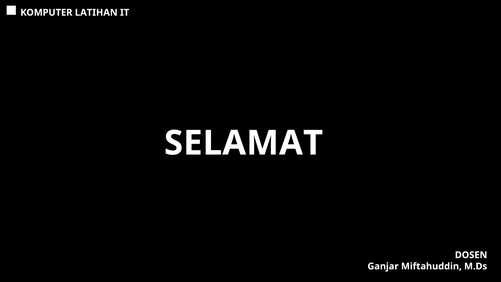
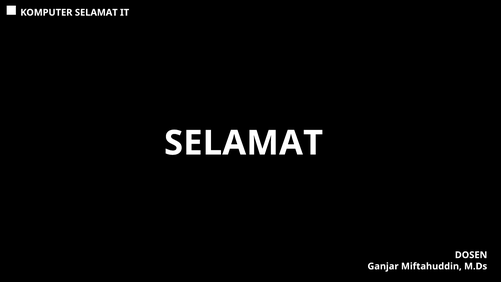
KOMPUTER LATIHAN: LATIHAN -> SELAMAT (96, 13)
